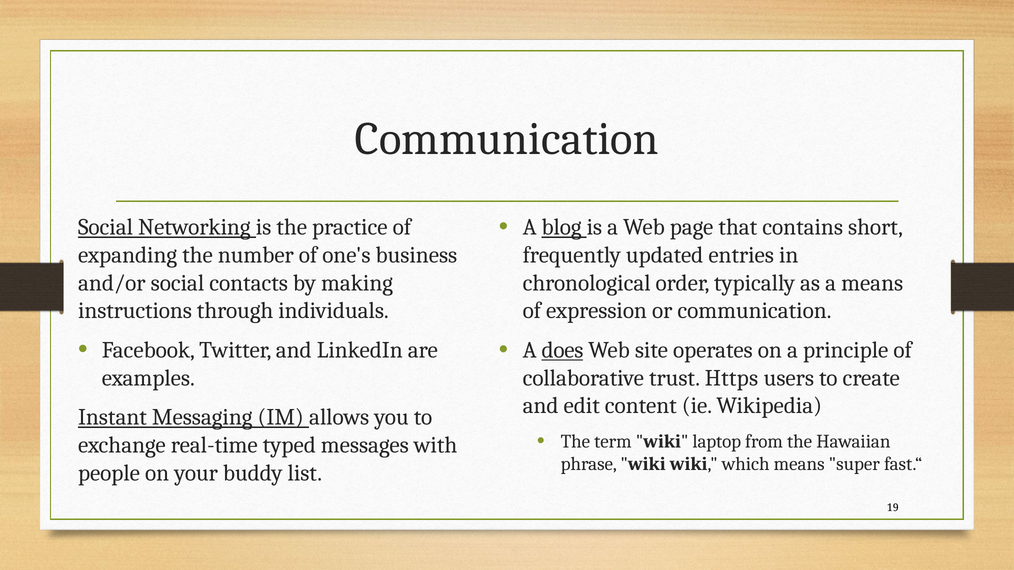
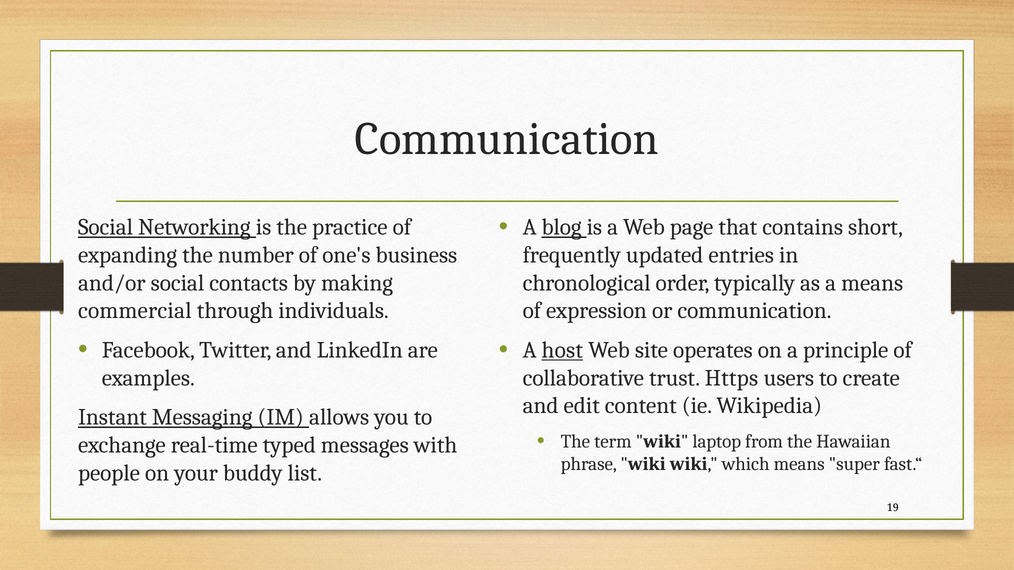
instructions: instructions -> commercial (135, 311)
does: does -> host (562, 350)
